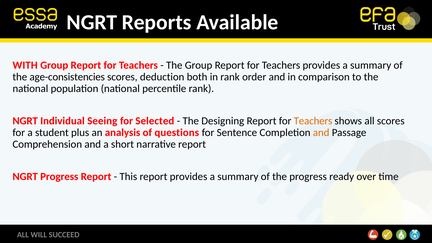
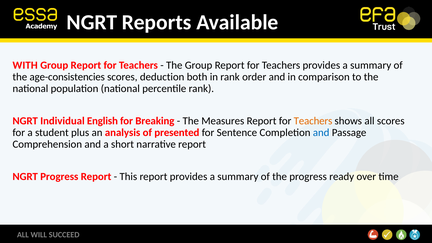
Seeing: Seeing -> English (102, 121)
Selected: Selected -> Breaking (155, 121)
Designing: Designing -> Measures (223, 121)
questions: questions -> presented (177, 133)
and colour: orange -> blue (321, 133)
